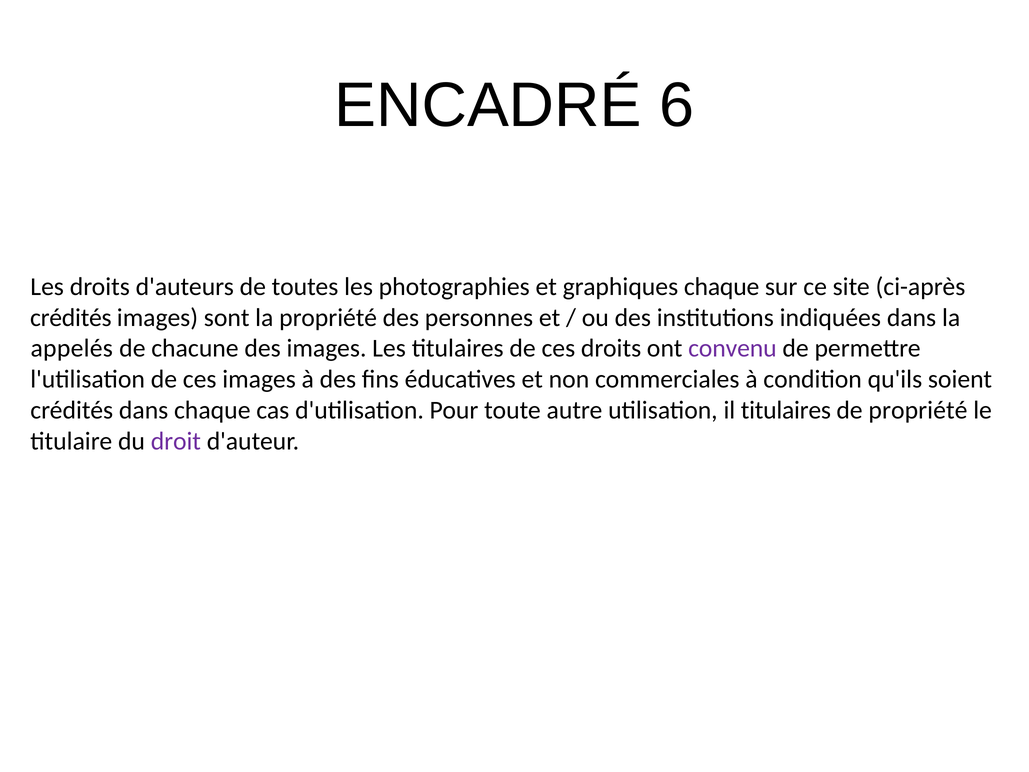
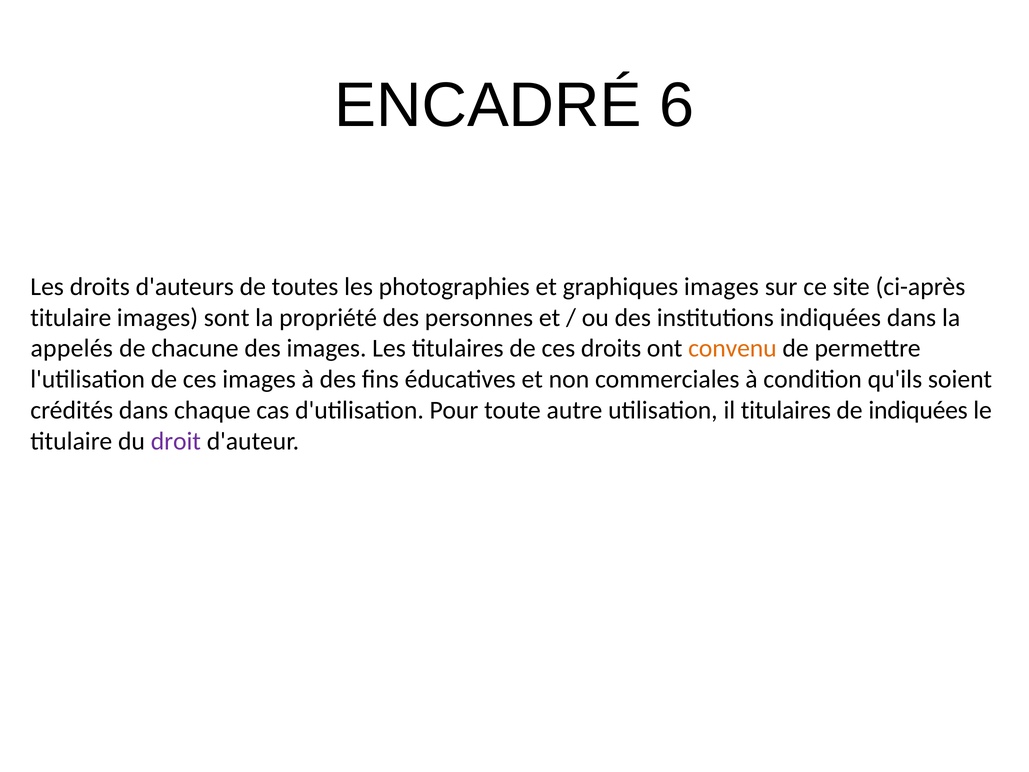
graphiques chaque: chaque -> images (721, 287)
crédités: crédités -> titulaire (71, 317)
convenu colour: purple -> orange (732, 348)
de propriété: propriété -> indiquées (918, 410)
